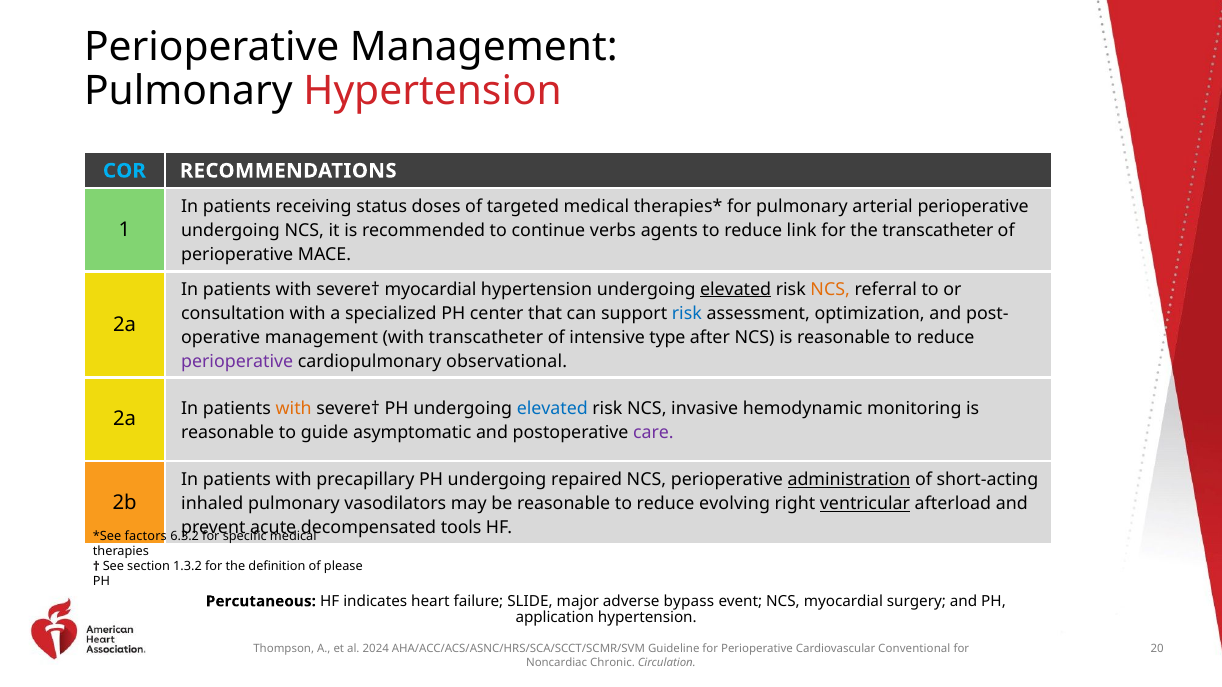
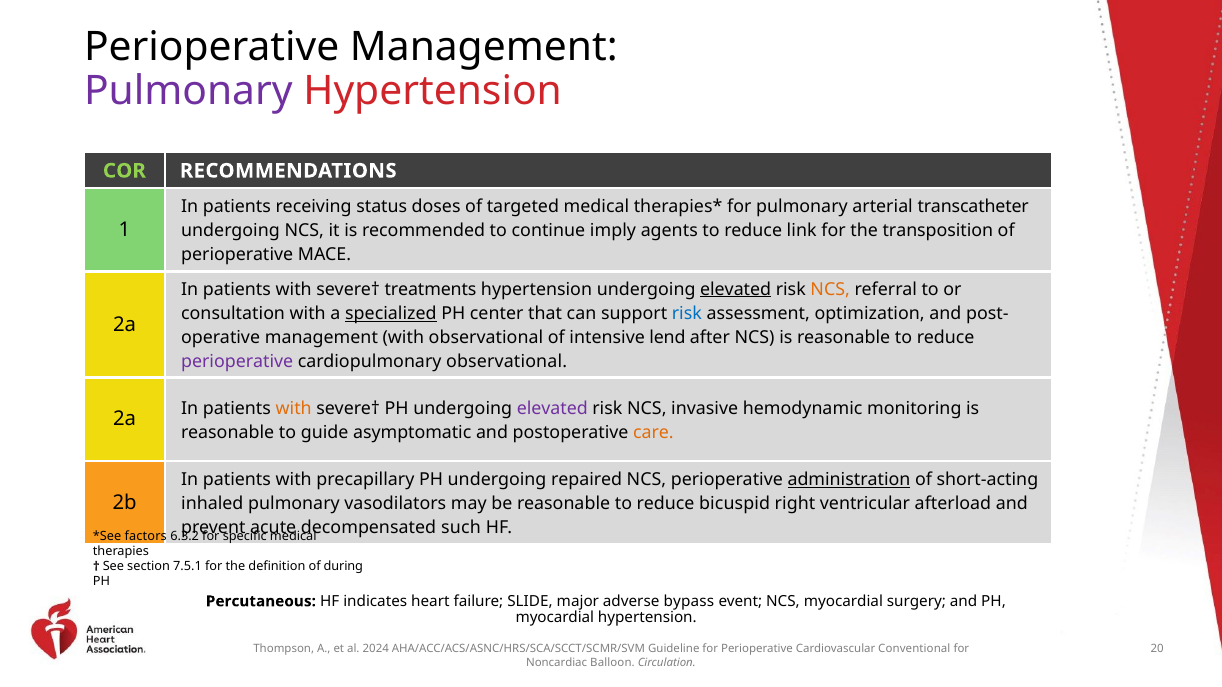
Pulmonary colour: black -> purple (188, 91)
COR colour: light blue -> light green (124, 171)
arterial perioperative: perioperative -> transcatheter (973, 207)
verbs: verbs -> imply (613, 231)
the transcatheter: transcatheter -> transposition (938, 231)
severe† myocardial: myocardial -> treatments (431, 289)
specialized underline: none -> present (391, 314)
with transcatheter: transcatheter -> observational (486, 338)
type: type -> lend (668, 338)
elevated colour: blue -> purple (552, 408)
care colour: purple -> orange (653, 433)
evolving: evolving -> bicuspid (735, 504)
ventricular underline: present -> none (865, 504)
tools: tools -> such (461, 528)
1.3.2: 1.3.2 -> 7.5.1 (188, 567)
please: please -> during (343, 567)
application: application -> myocardial (555, 618)
Chronic: Chronic -> Balloon (612, 663)
